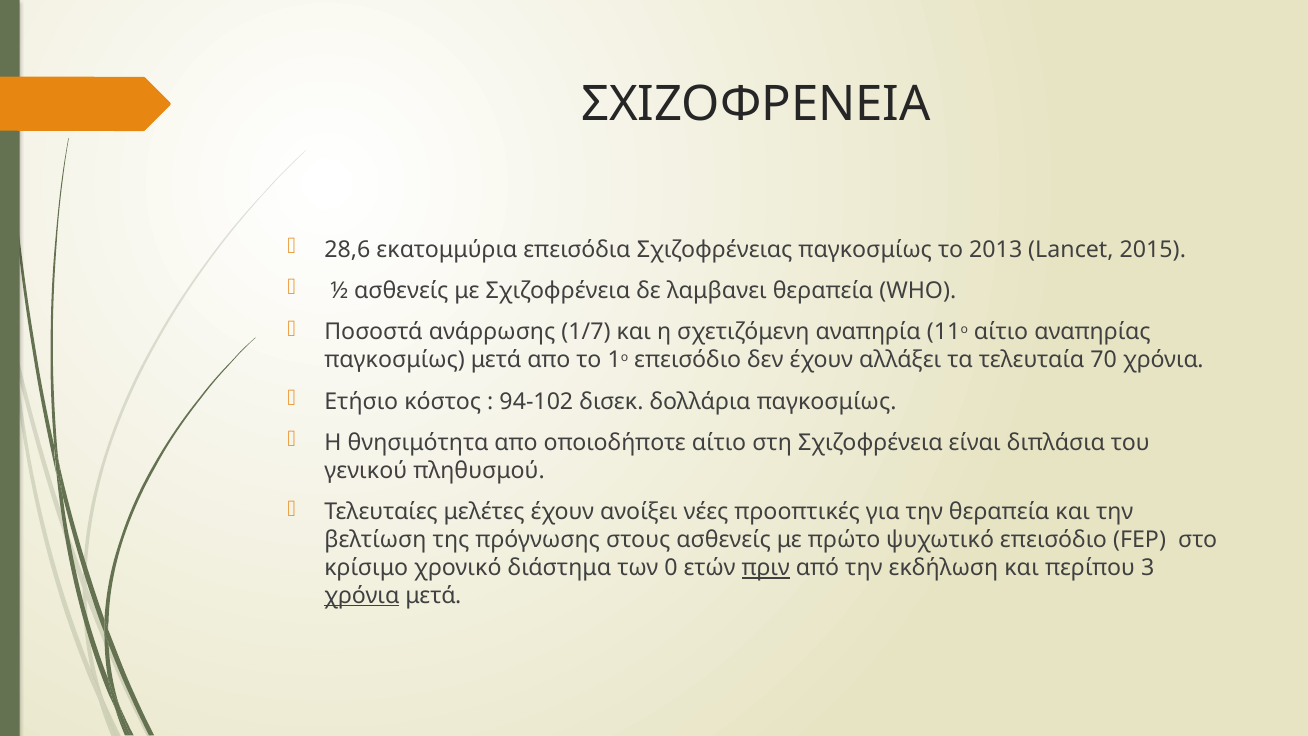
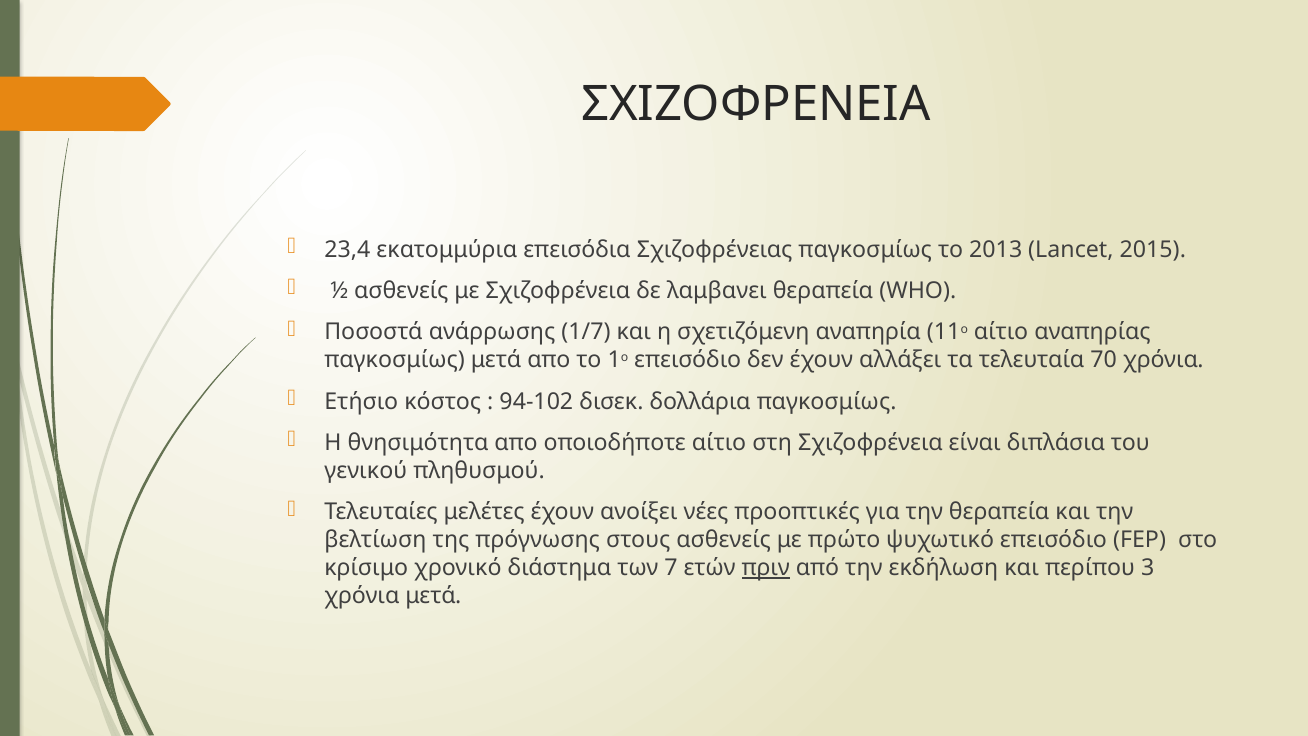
28,6: 28,6 -> 23,4 (347, 249)
0: 0 -> 7 (671, 568)
χρόνια underline: present -> none (362, 596)
